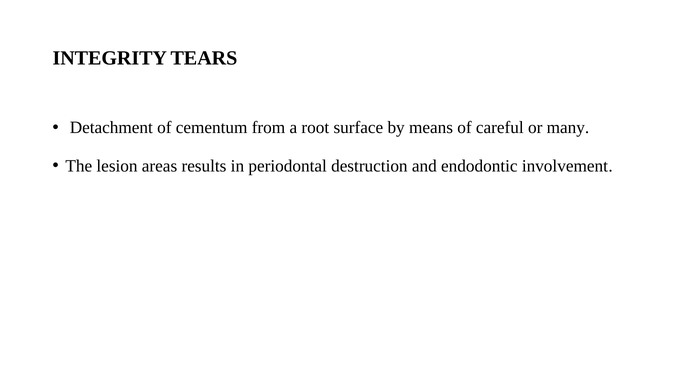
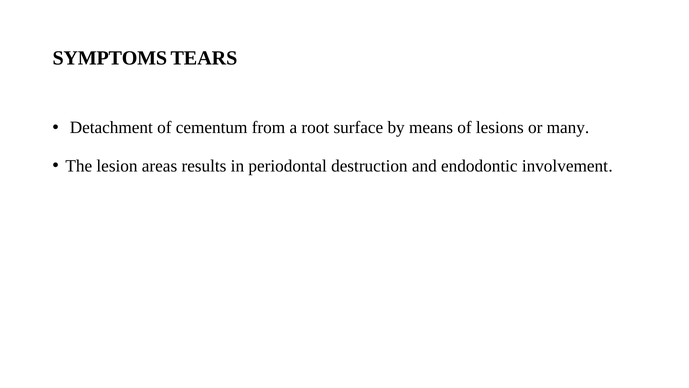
INTEGRITY: INTEGRITY -> SYMPTOMS (110, 58)
careful: careful -> lesions (500, 128)
